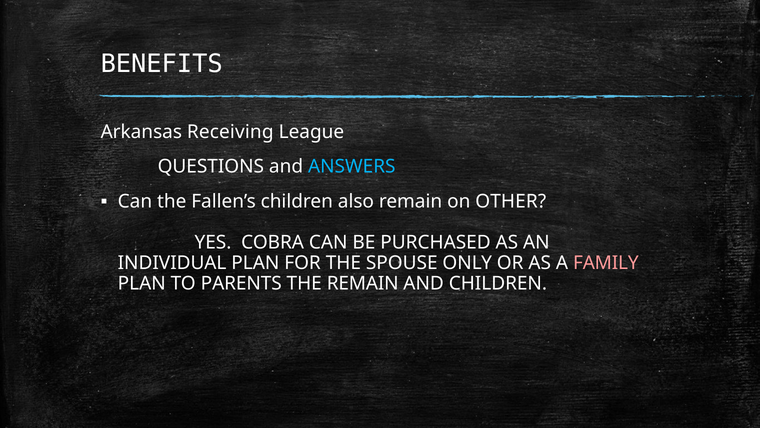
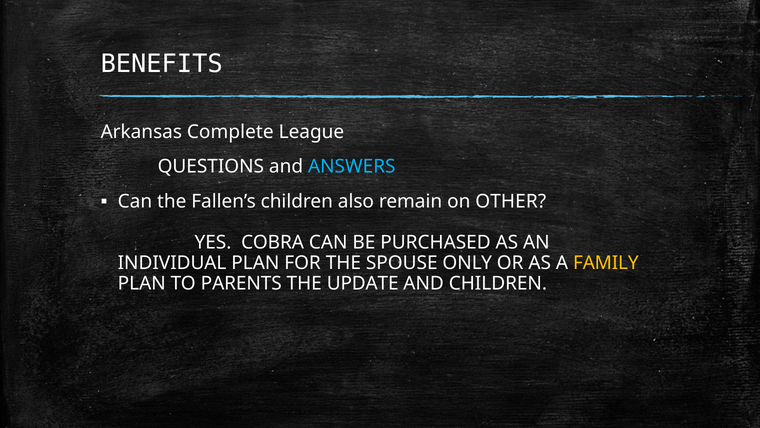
Receiving: Receiving -> Complete (230, 132)
FAMILY colour: pink -> yellow (606, 263)
THE REMAIN: REMAIN -> UPDATE (363, 283)
